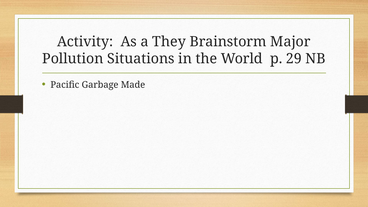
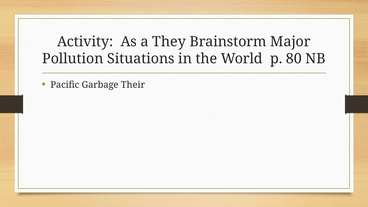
29: 29 -> 80 (294, 59)
Made: Made -> Their (133, 85)
